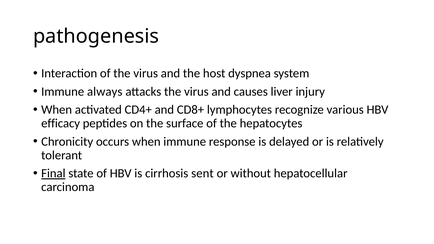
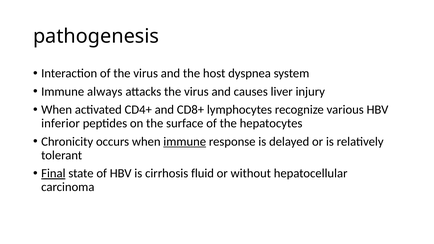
efficacy: efficacy -> inferior (61, 123)
immune underline: none -> present (185, 142)
sent: sent -> fluid (203, 174)
